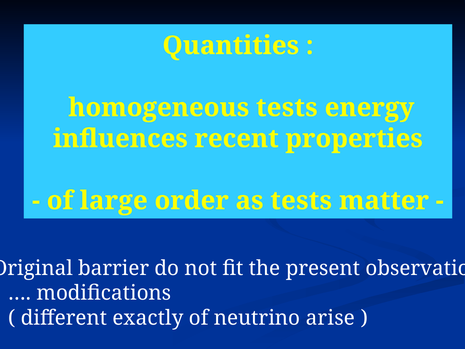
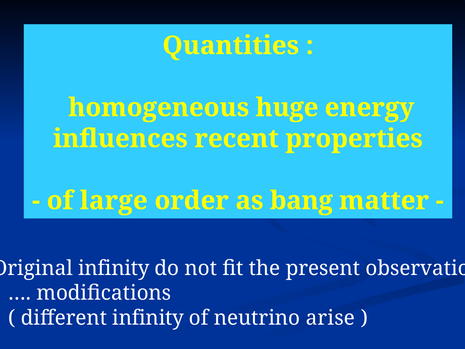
homogeneous tests: tests -> huge (287, 108)
as tests: tests -> bang (301, 201)
barrier: barrier -> infinity (114, 268)
different exactly: exactly -> infinity (148, 318)
